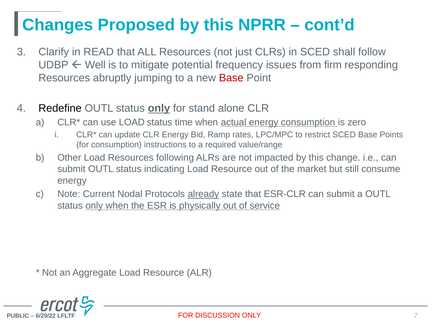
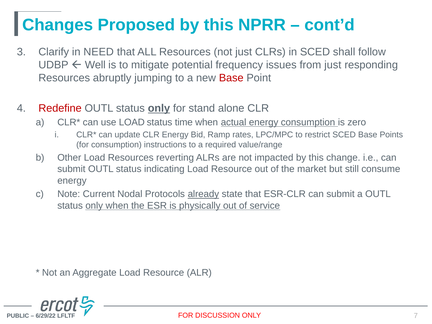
READ: READ -> NEED (99, 52)
from firm: firm -> just (333, 65)
Redefine colour: black -> red (60, 108)
following: following -> reverting (175, 158)
